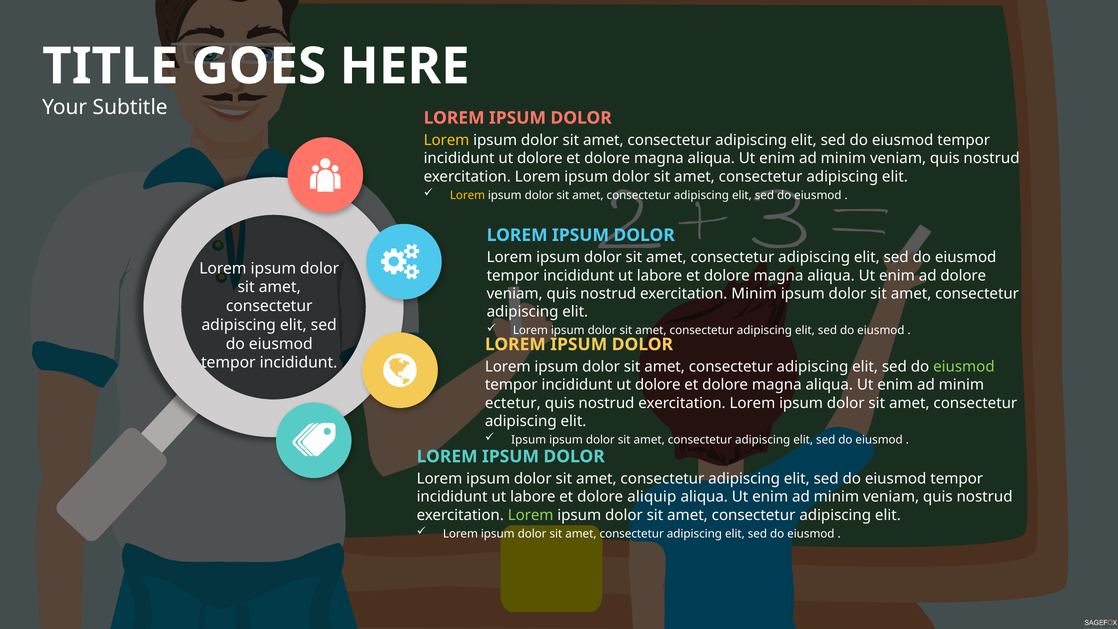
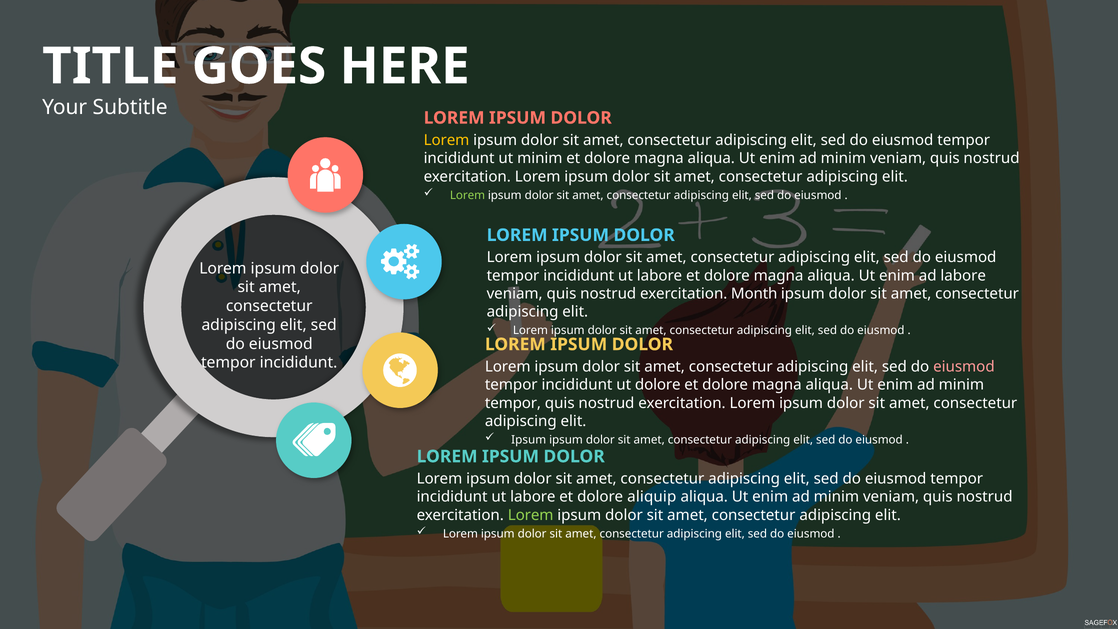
dolore: dolore -> minim (540, 158)
Lorem colour: yellow -> light green (467, 195)
ad dolore: dolore -> labore (963, 275)
exercitation Minim: Minim -> Month (754, 294)
eiusmod colour: light green -> pink (964, 367)
ectetur: ectetur -> tempor (513, 403)
